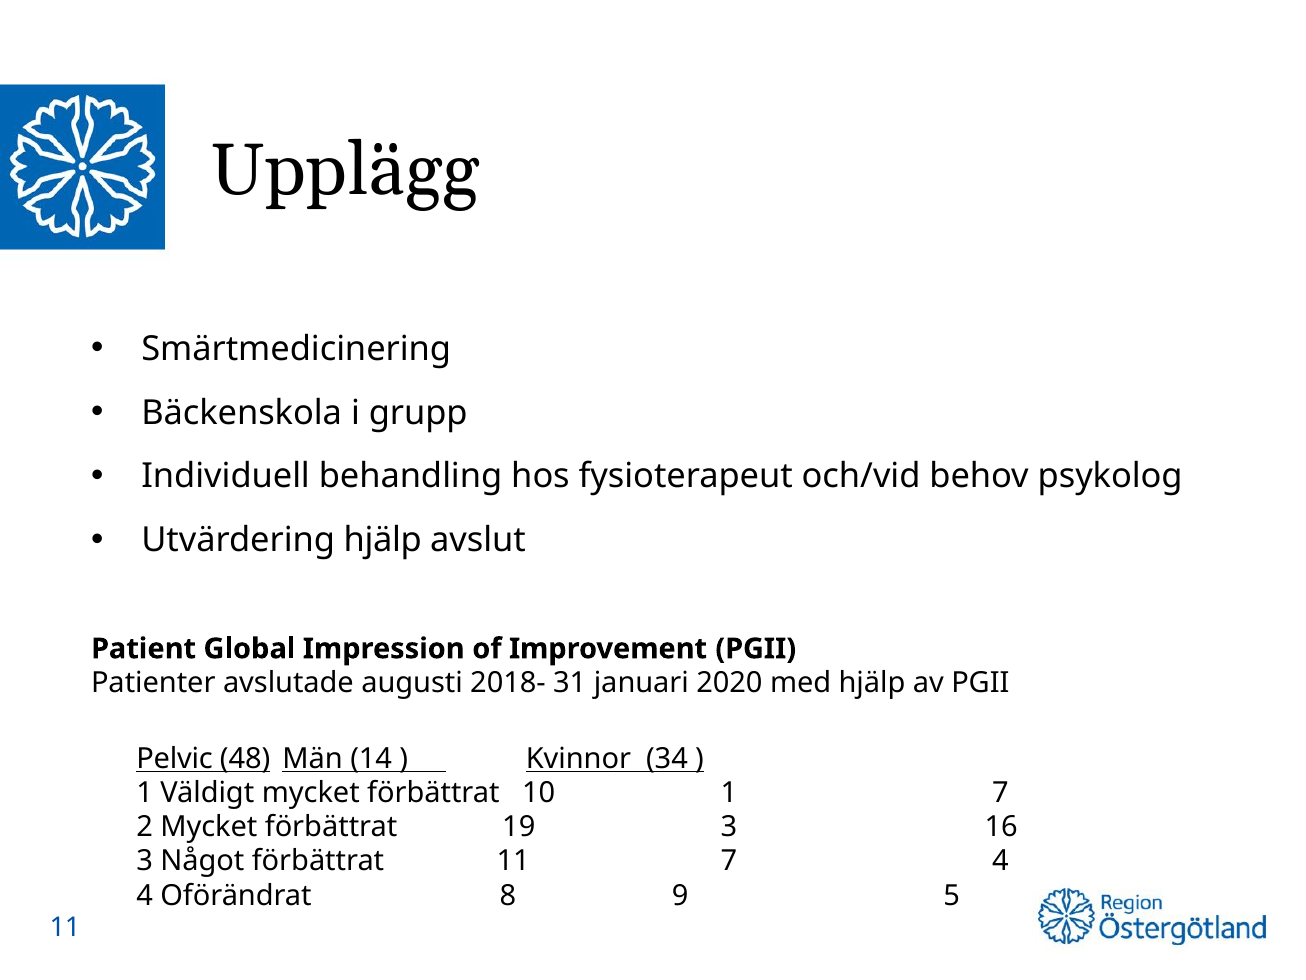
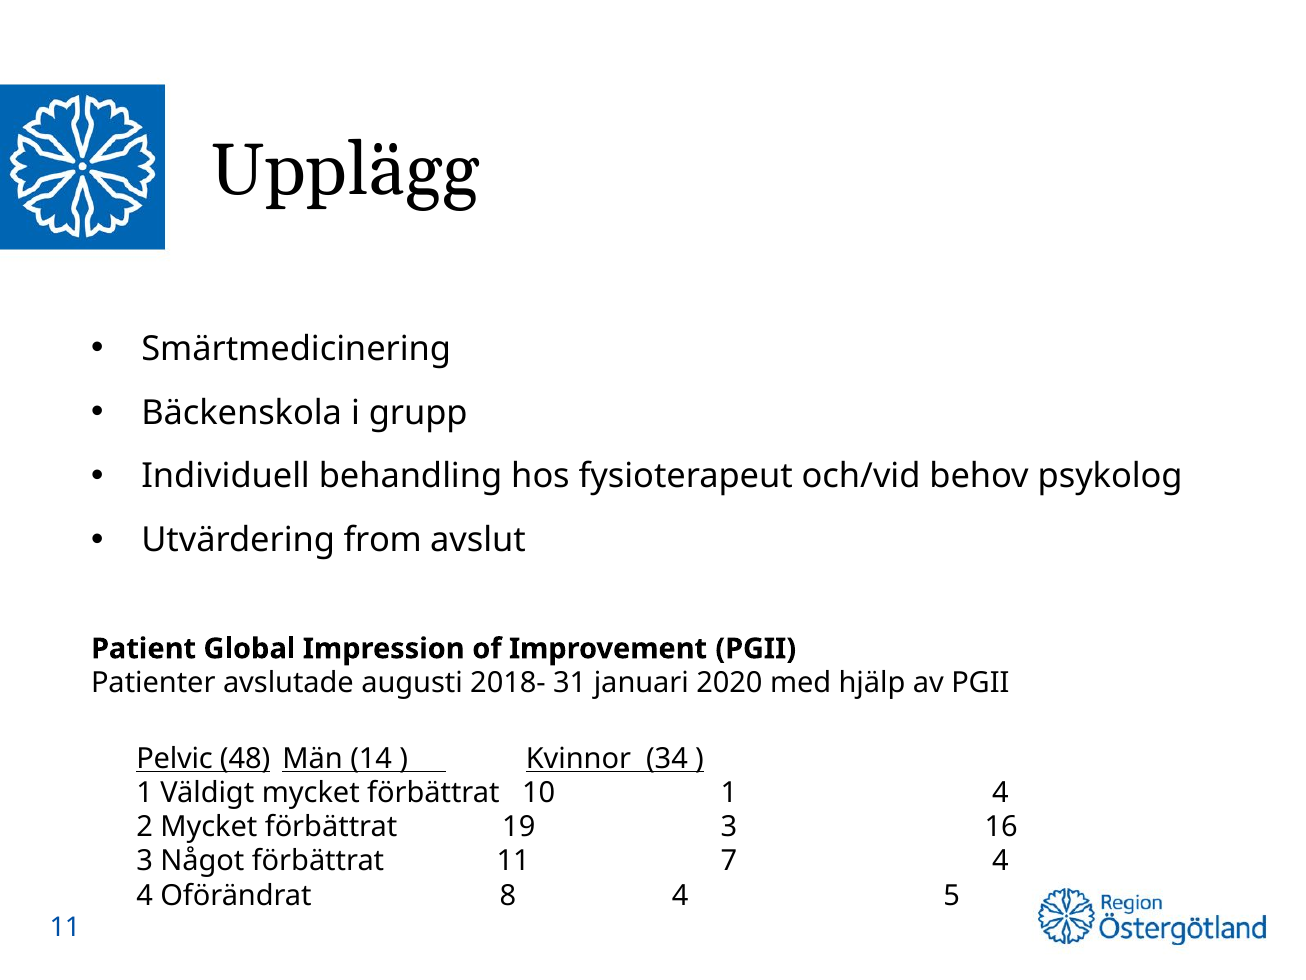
Utvärdering hjälp: hjälp -> from (383, 540)
1 7: 7 -> 4 (1000, 792)
8 9: 9 -> 4 (680, 895)
